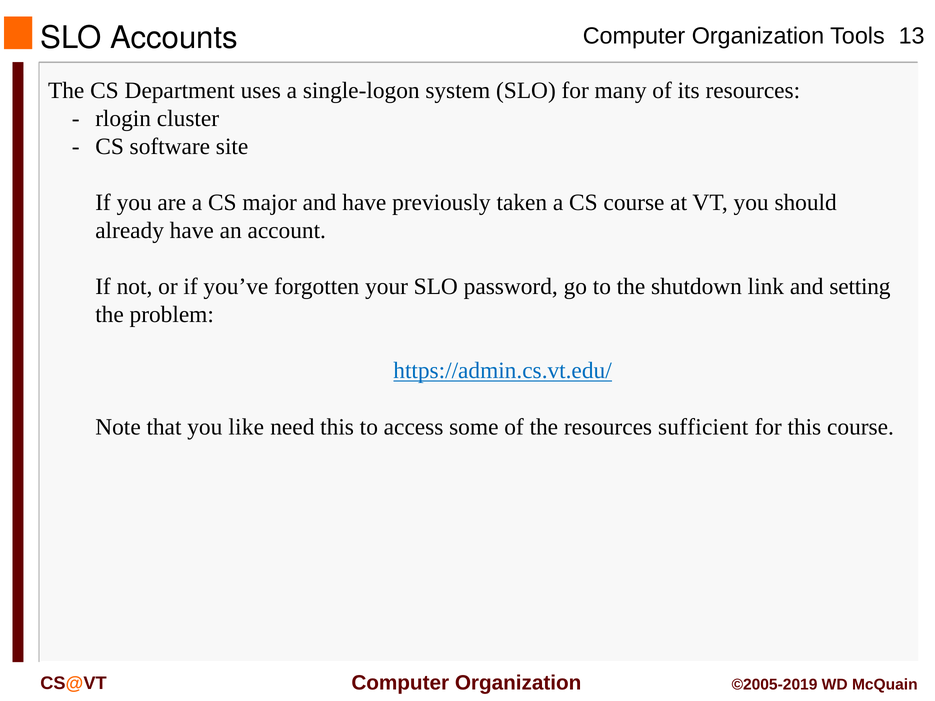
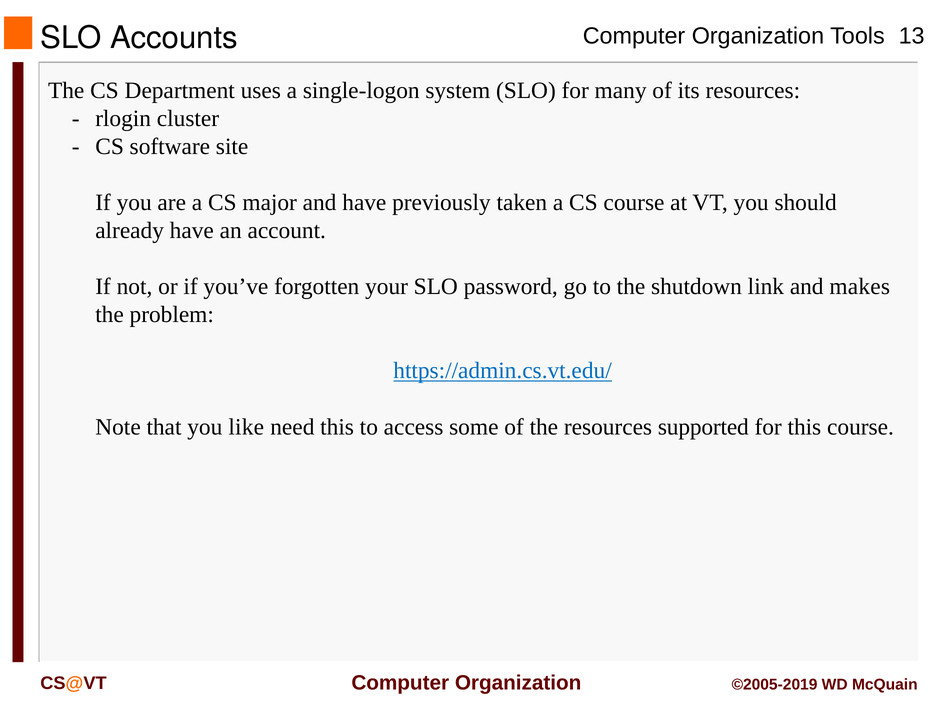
setting: setting -> makes (860, 287)
sufficient: sufficient -> supported (703, 427)
